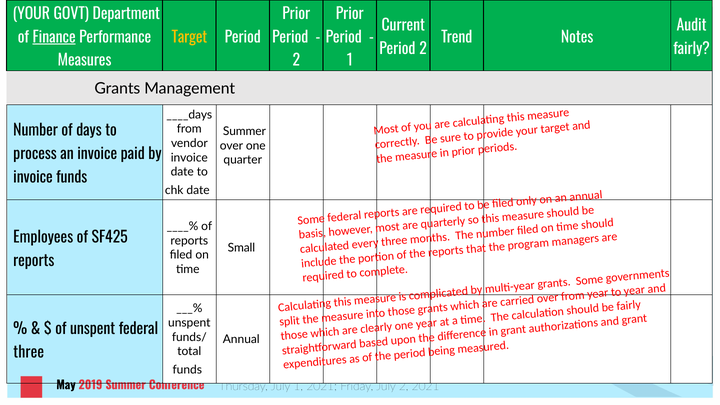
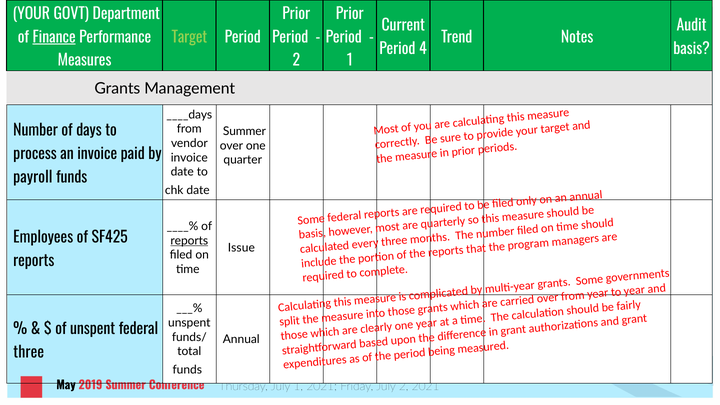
Target colour: yellow -> light green (189, 37)
Period 2: 2 -> 4 (423, 49)
fairly: fairly -> basis (692, 49)
invoice: invoice -> payroll (33, 178)
reports underline: none -> present (189, 241)
Small: Small -> Issue (241, 248)
